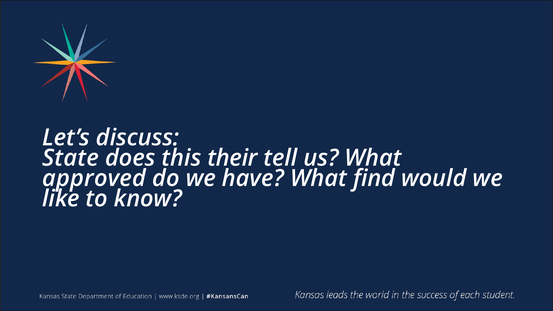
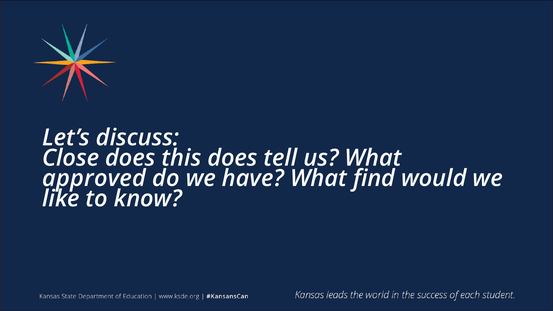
State: State -> Close (71, 158)
this their: their -> does (232, 158)
